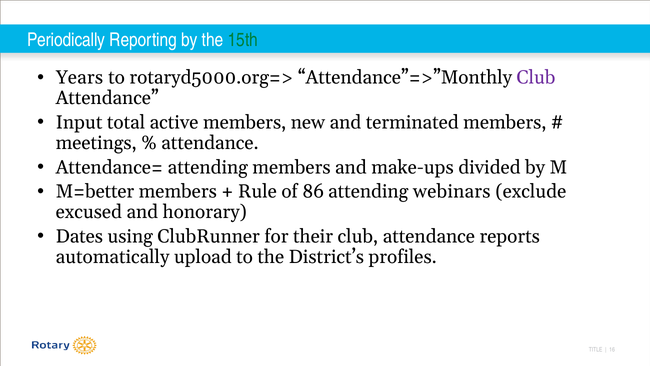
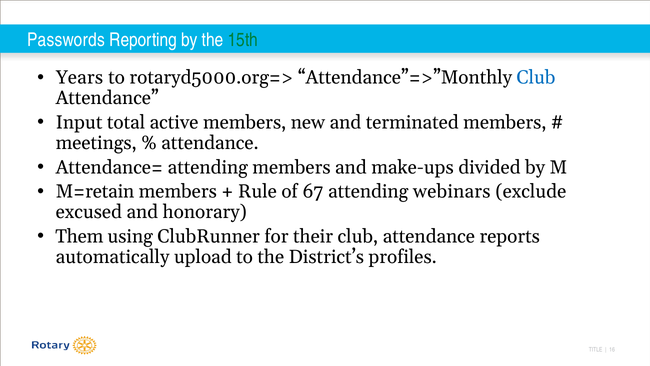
Periodically: Periodically -> Passwords (66, 40)
Club colour: purple -> blue (536, 78)
M=better: M=better -> M=retain (95, 191)
86: 86 -> 67 (313, 191)
Dates: Dates -> Them (79, 236)
